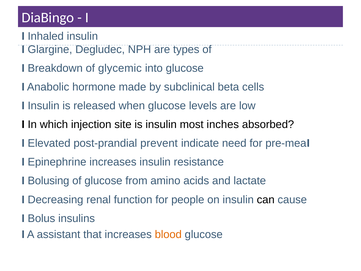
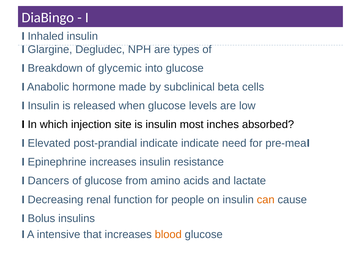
post-prandial prevent: prevent -> indicate (159, 143)
Bolusing: Bolusing -> Dancers (48, 181)
can colour: black -> orange (266, 199)
assistant: assistant -> intensive (59, 234)
